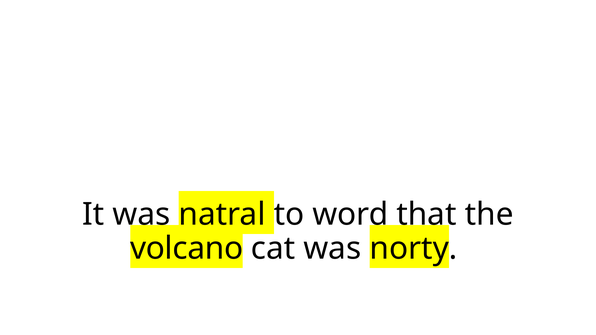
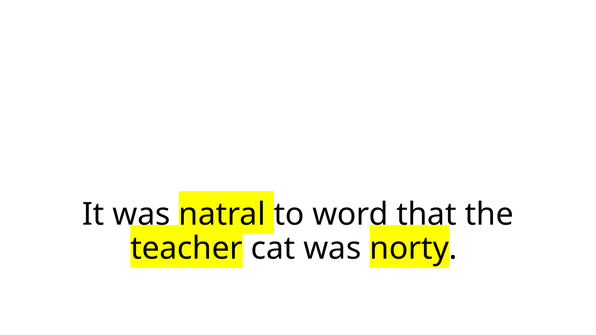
volcano: volcano -> teacher (187, 249)
